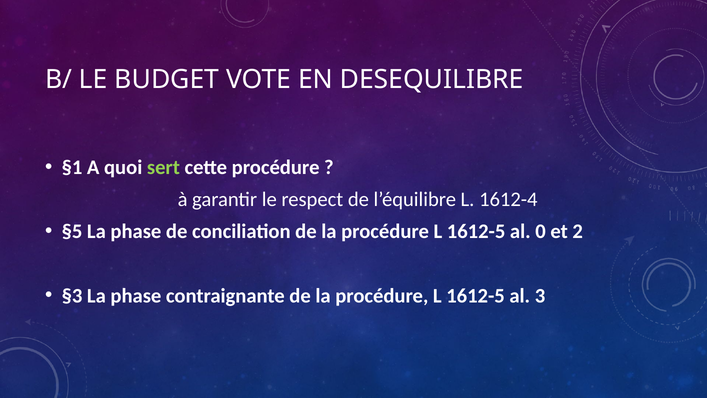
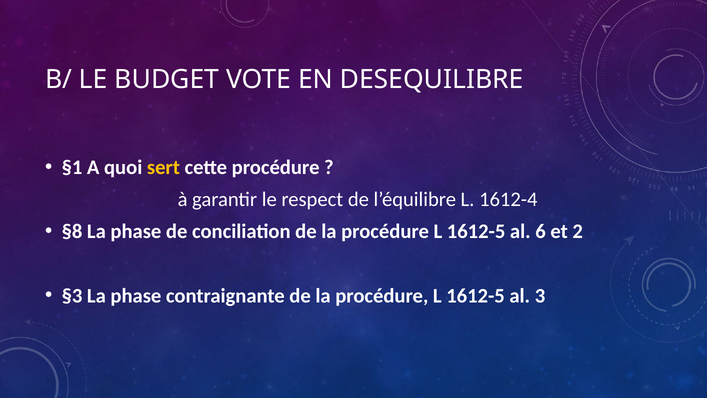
sert colour: light green -> yellow (163, 167)
§5: §5 -> §8 (72, 231)
0: 0 -> 6 (541, 231)
